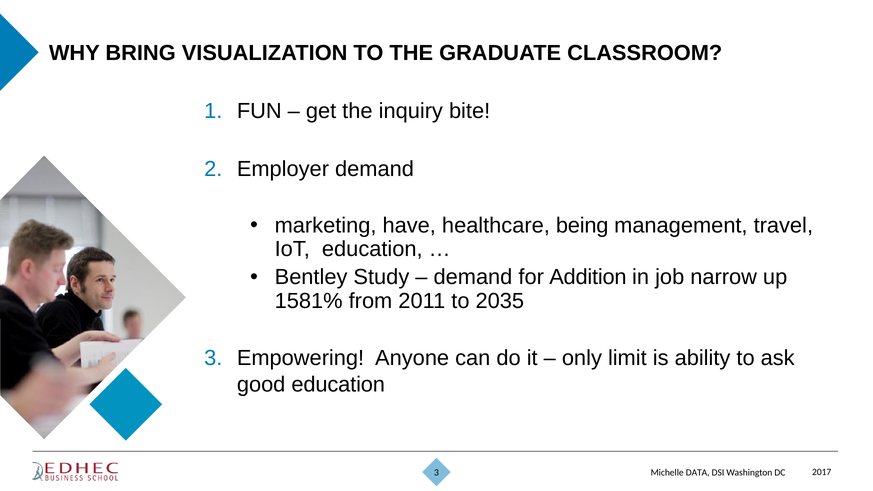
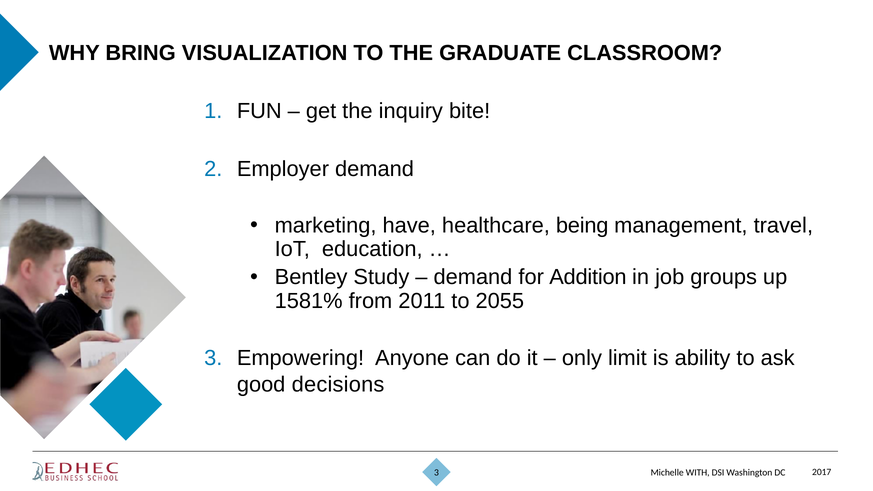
narrow: narrow -> groups (724, 277)
2035: 2035 -> 2055 (500, 301)
good education: education -> decisions (338, 384)
DATA: DATA -> WITH (698, 473)
